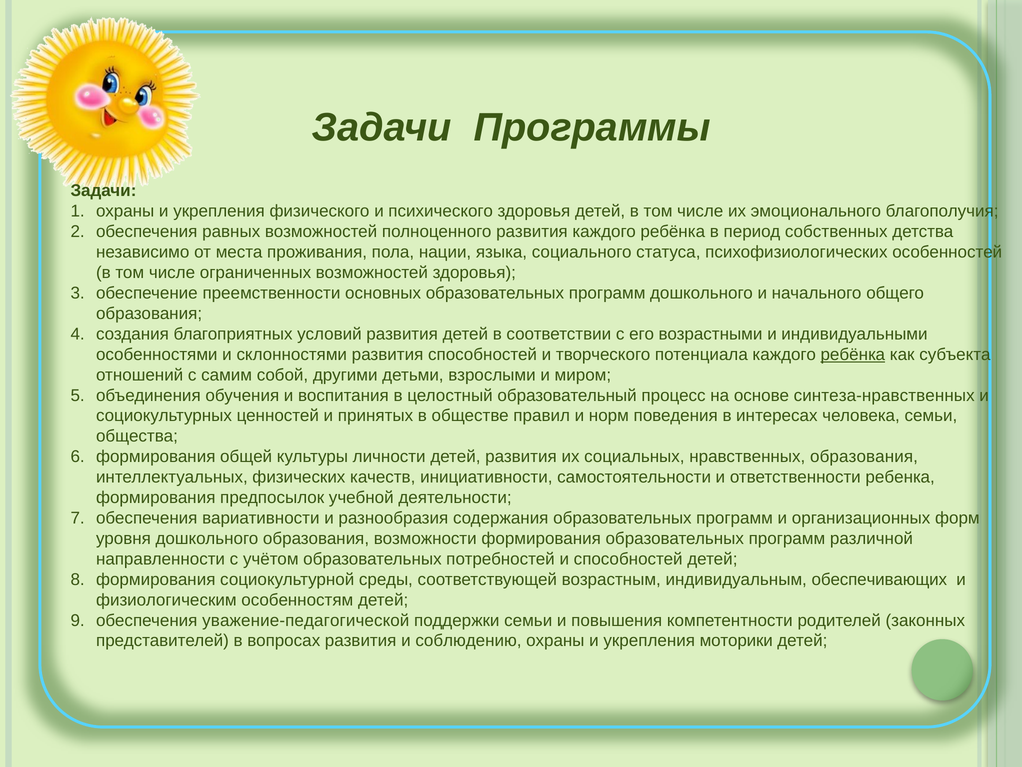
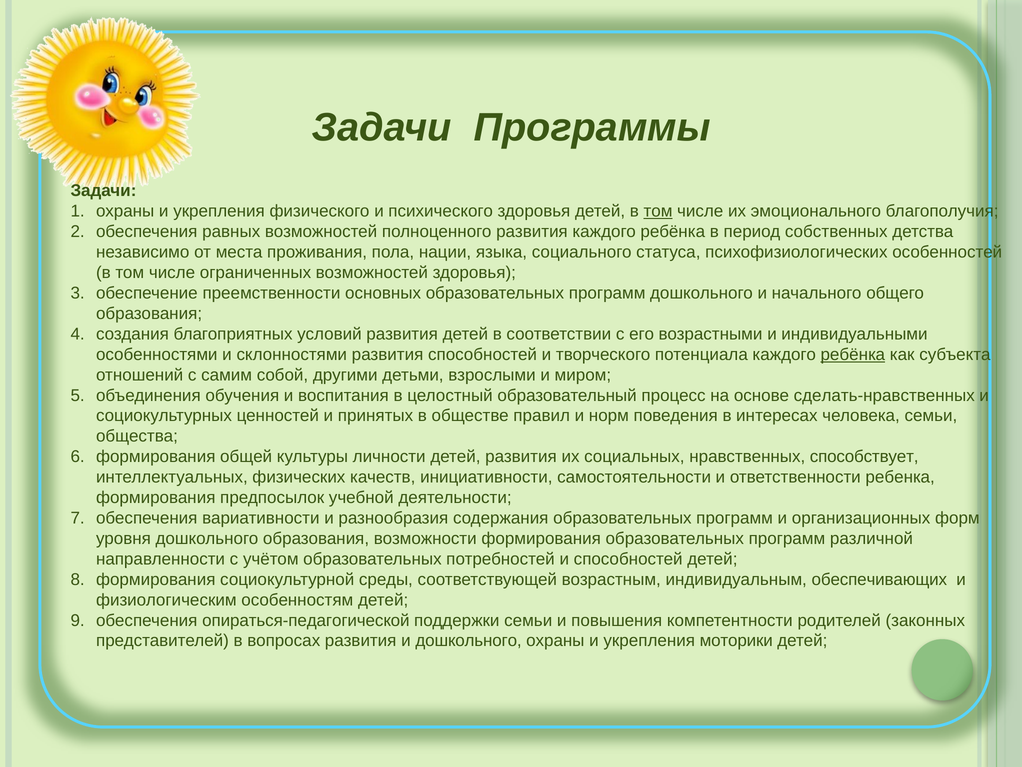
том underline: none -> present (658, 211)
синтеза-нравственных: синтеза-нравственных -> сделать-нравственных (884, 395)
нравственных образования: образования -> способствует (864, 456)
уважение-педагогической: уважение-педагогической -> опираться-педагогической (306, 620)
и соблюдению: соблюдению -> дошкольного (469, 640)
